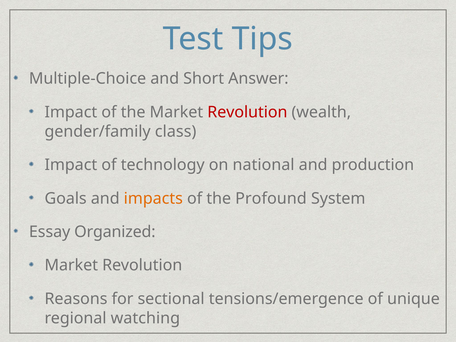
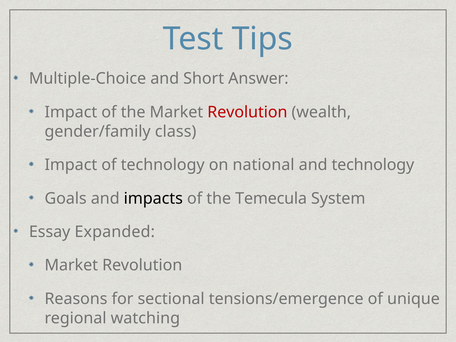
and production: production -> technology (373, 165)
impacts colour: orange -> black (153, 198)
Profound: Profound -> Temecula (271, 198)
Organized: Organized -> Expanded (115, 232)
